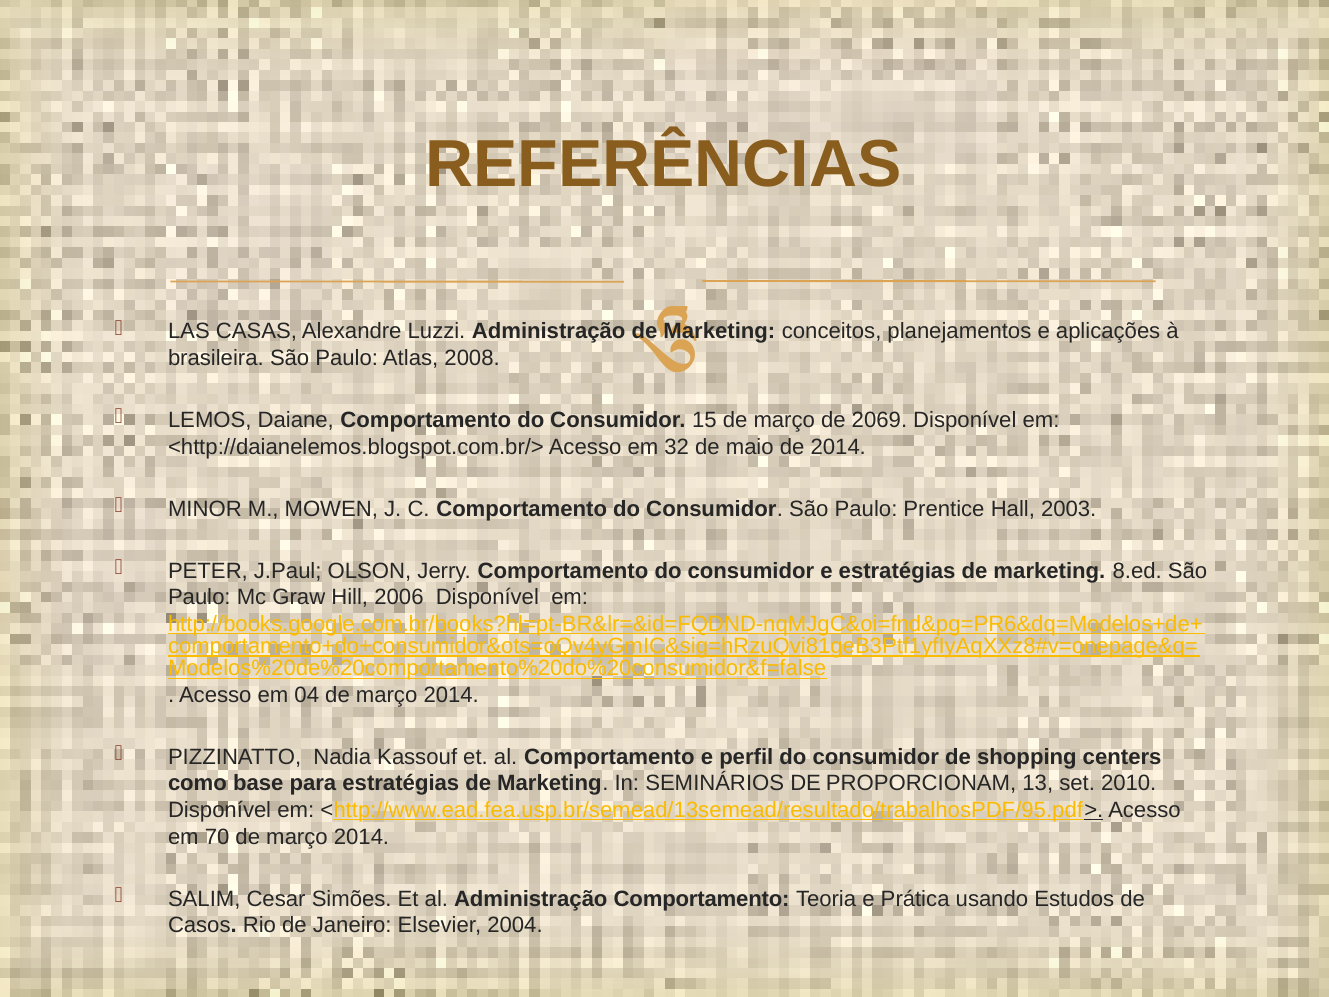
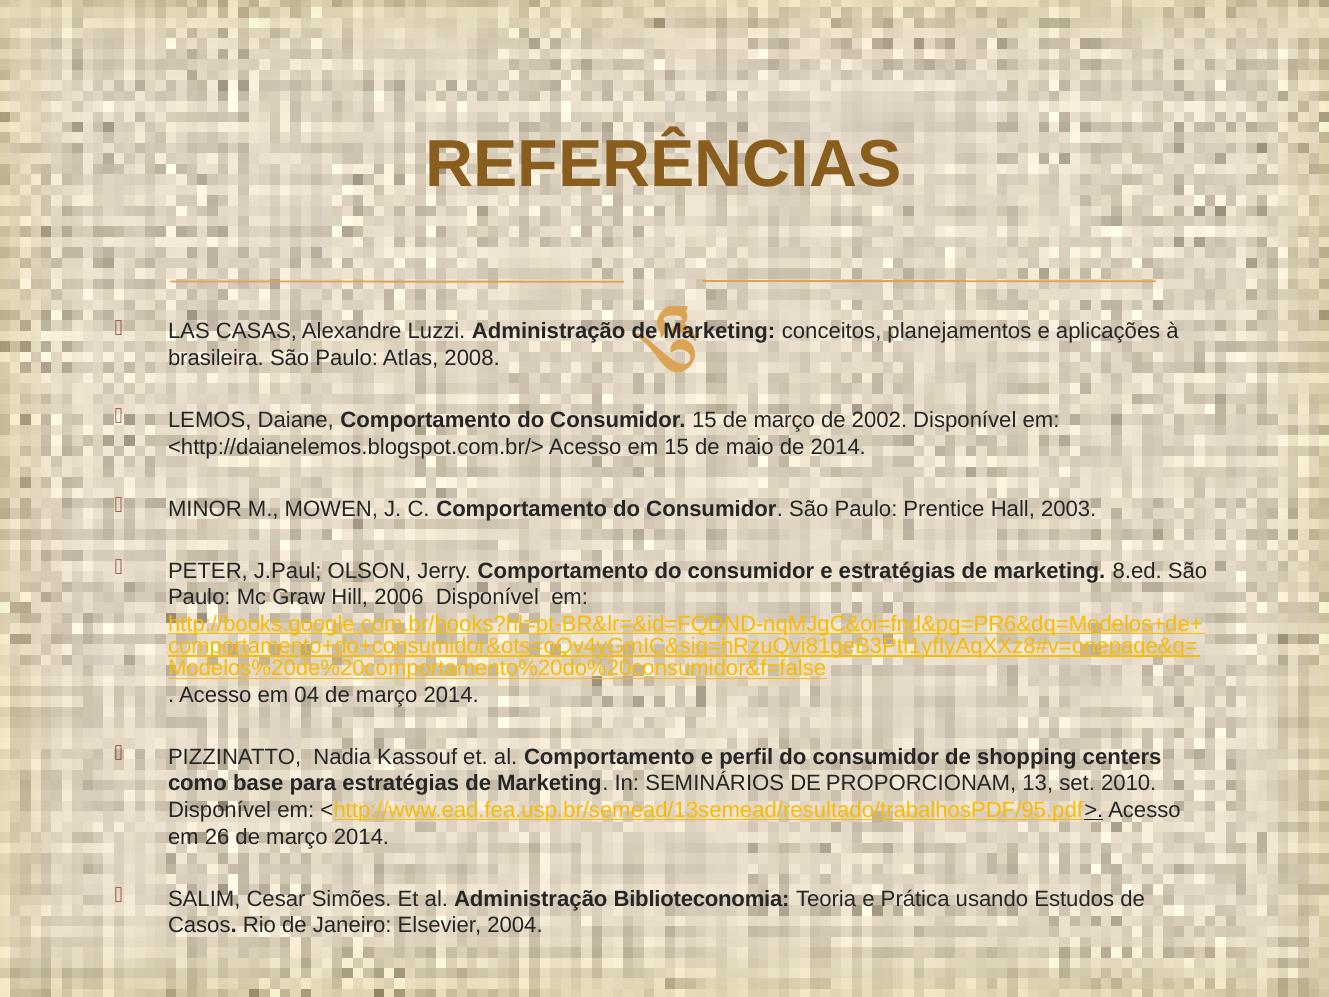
2069: 2069 -> 2002 (879, 420)
em 32: 32 -> 15 (677, 447)
70: 70 -> 26 (217, 837)
Administração Comportamento: Comportamento -> Biblioteconomia (702, 899)
